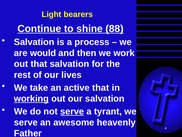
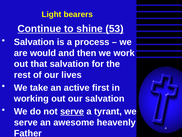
88: 88 -> 53 (115, 29)
active that: that -> first (101, 87)
working underline: present -> none (31, 98)
